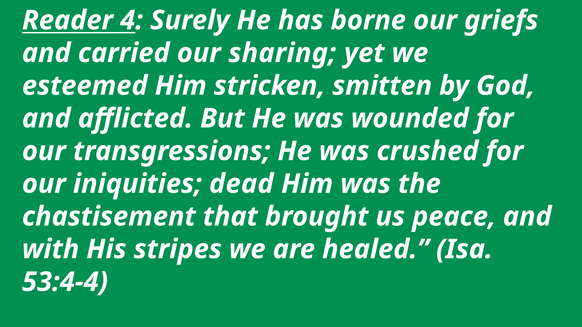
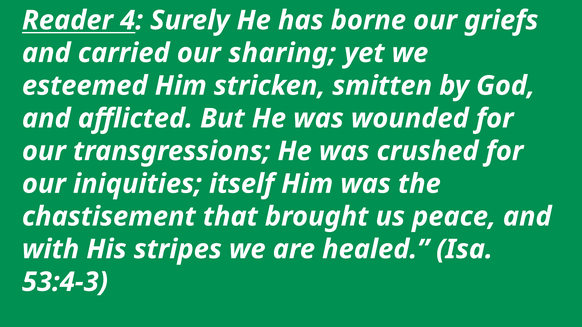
dead: dead -> itself (242, 184)
53:4-4: 53:4-4 -> 53:4-3 (65, 282)
